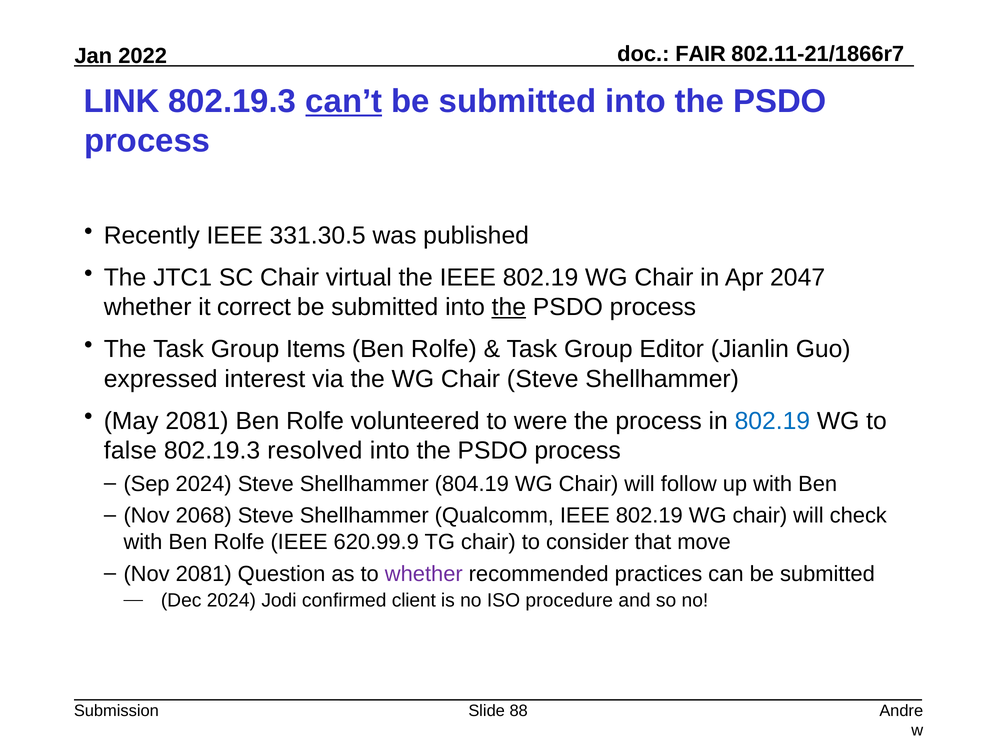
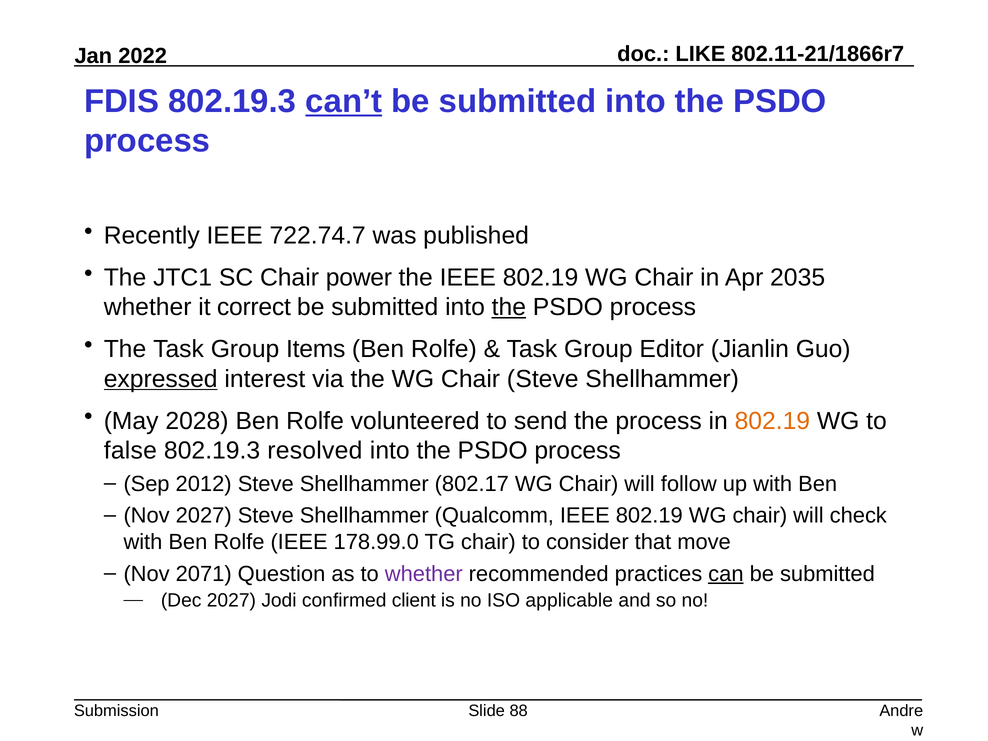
FAIR: FAIR -> LIKE (700, 54)
LINK: LINK -> FDIS (122, 101)
331.30.5: 331.30.5 -> 722.74.7 (318, 236)
virtual: virtual -> power (359, 278)
2047: 2047 -> 2035 (798, 278)
expressed underline: none -> present (161, 379)
May 2081: 2081 -> 2028 (197, 421)
were: were -> send (541, 421)
802.19 colour: blue -> orange (772, 421)
Sep 2024: 2024 -> 2012 (204, 484)
804.19: 804.19 -> 802.17 (472, 484)
Nov 2068: 2068 -> 2027 (204, 516)
620.99.9: 620.99.9 -> 178.99.0 (376, 542)
Nov 2081: 2081 -> 2071 (204, 574)
can underline: none -> present (726, 574)
Dec 2024: 2024 -> 2027 (231, 600)
procedure: procedure -> applicable (569, 600)
